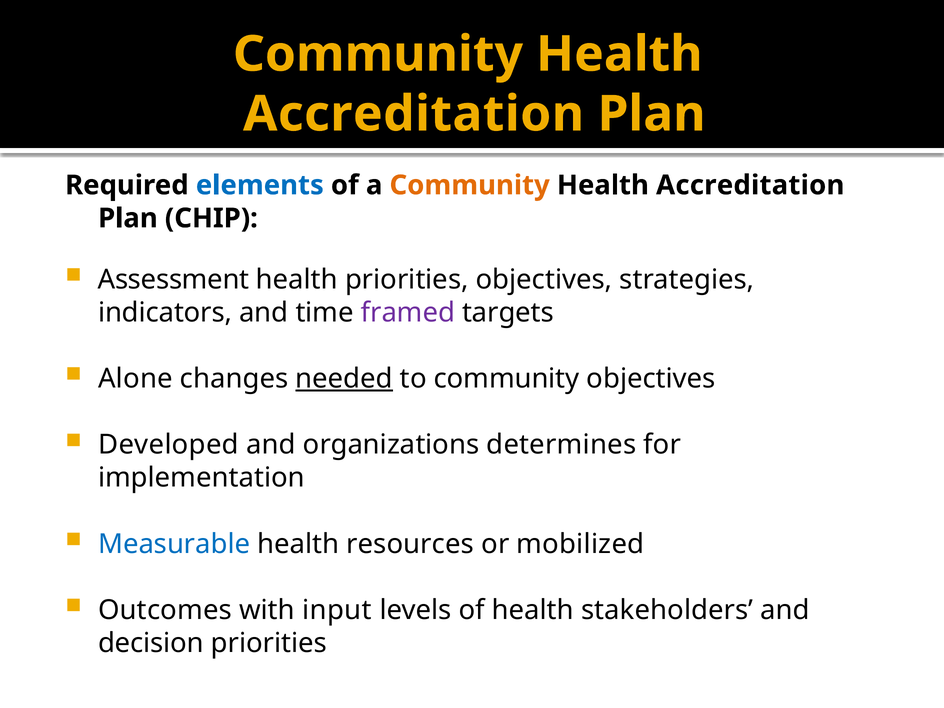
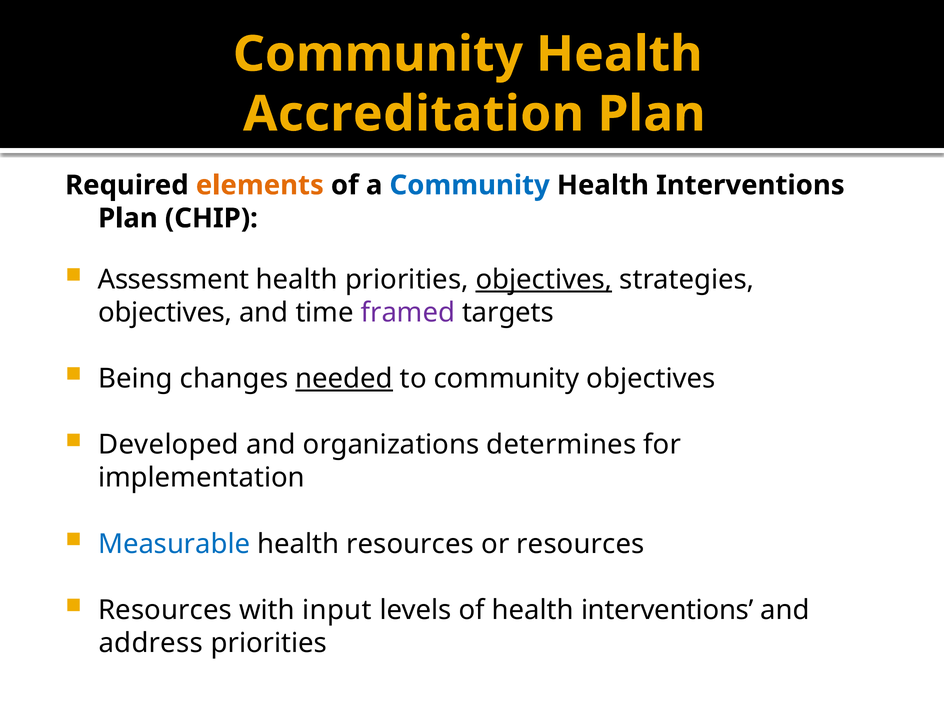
elements colour: blue -> orange (260, 185)
Community colour: orange -> blue (470, 185)
Accreditation: Accreditation -> Interventions (750, 185)
objectives underline: none -> present (544, 280)
indicators: indicators -> objectives (165, 313)
Alone: Alone -> Being (136, 379)
or mobilized: mobilized -> resources (580, 544)
Outcomes: Outcomes -> Resources (165, 610)
of health stakeholders: stakeholders -> interventions (667, 610)
decision: decision -> address (151, 643)
